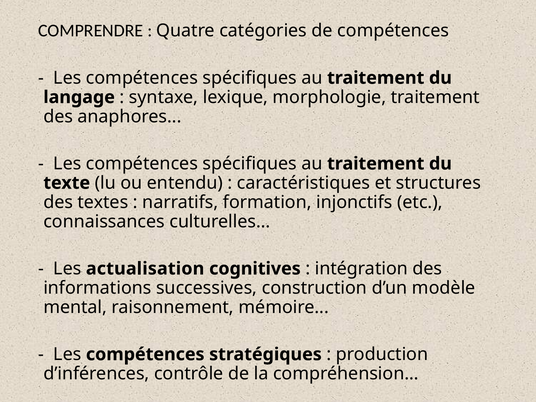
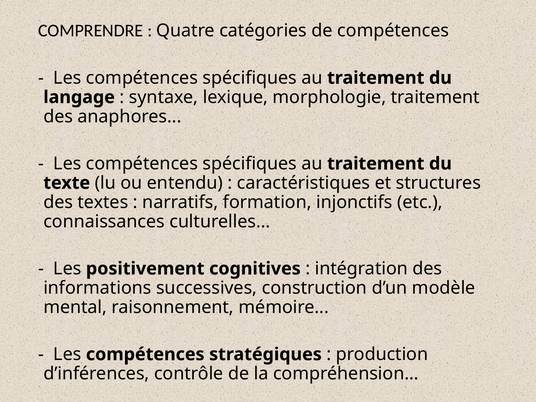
actualisation: actualisation -> positivement (145, 269)
